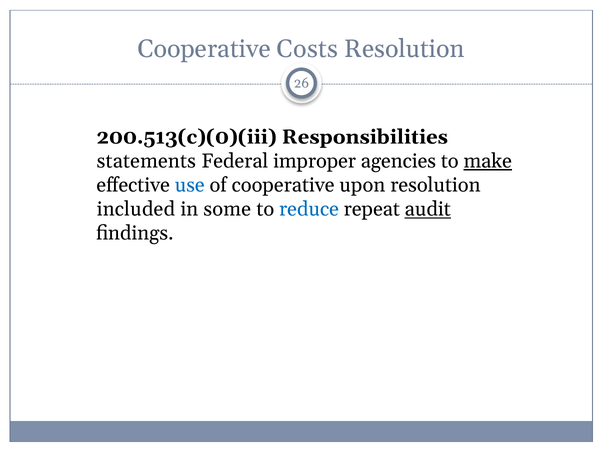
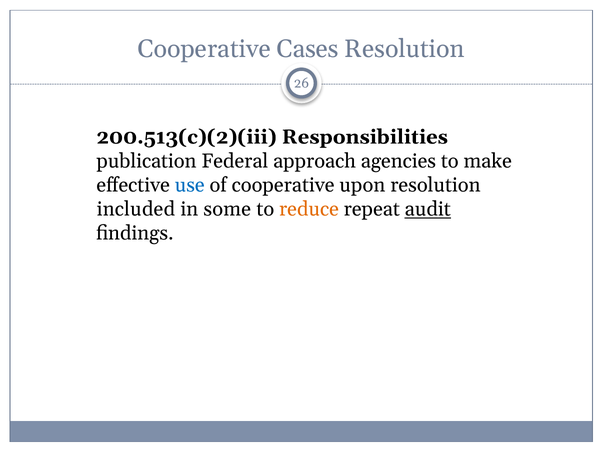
Costs: Costs -> Cases (308, 49)
200.513(c)(0)(iii: 200.513(c)(0)(iii -> 200.513(c)(2)(iii (187, 137)
statements: statements -> publication (146, 161)
improper: improper -> approach (315, 161)
make underline: present -> none (488, 161)
reduce colour: blue -> orange (309, 209)
